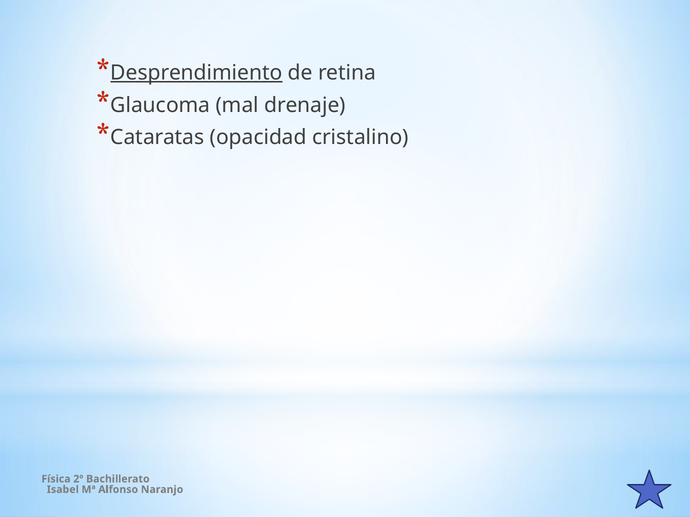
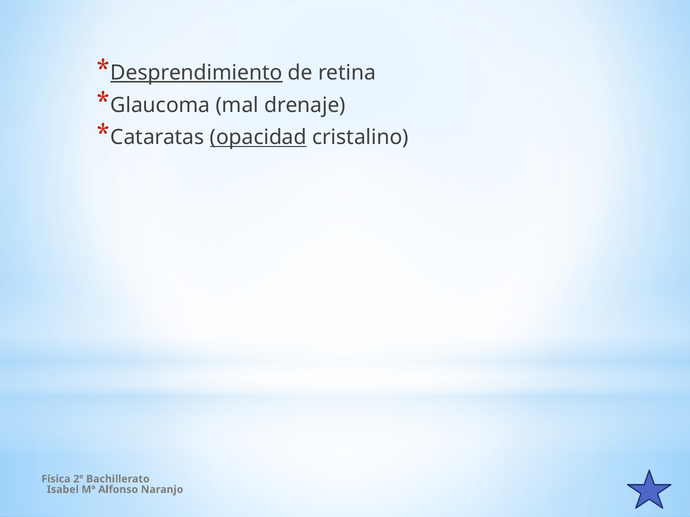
opacidad underline: none -> present (258, 138)
